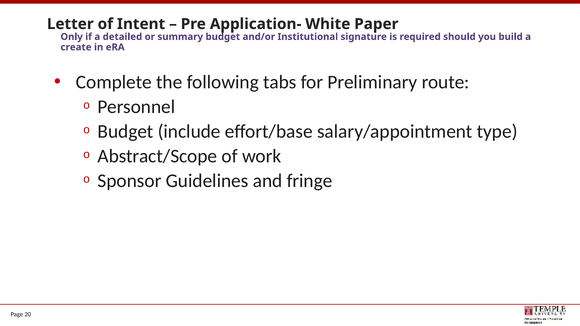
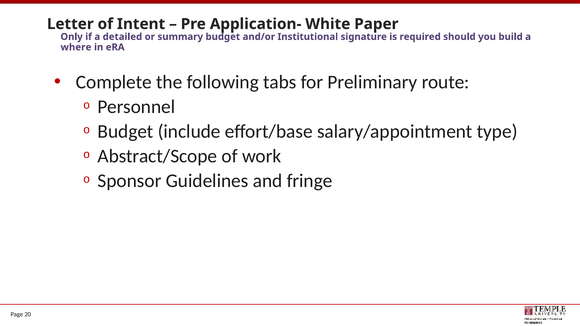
create: create -> where (76, 47)
